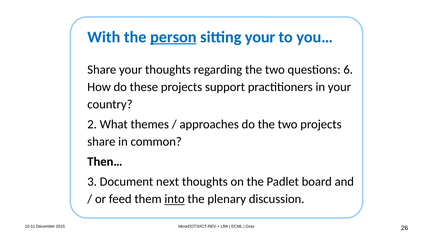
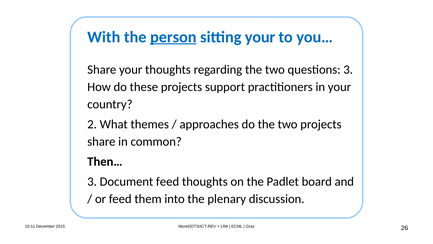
questions 6: 6 -> 3 (348, 70)
Document next: next -> feed (168, 181)
into underline: present -> none (175, 199)
